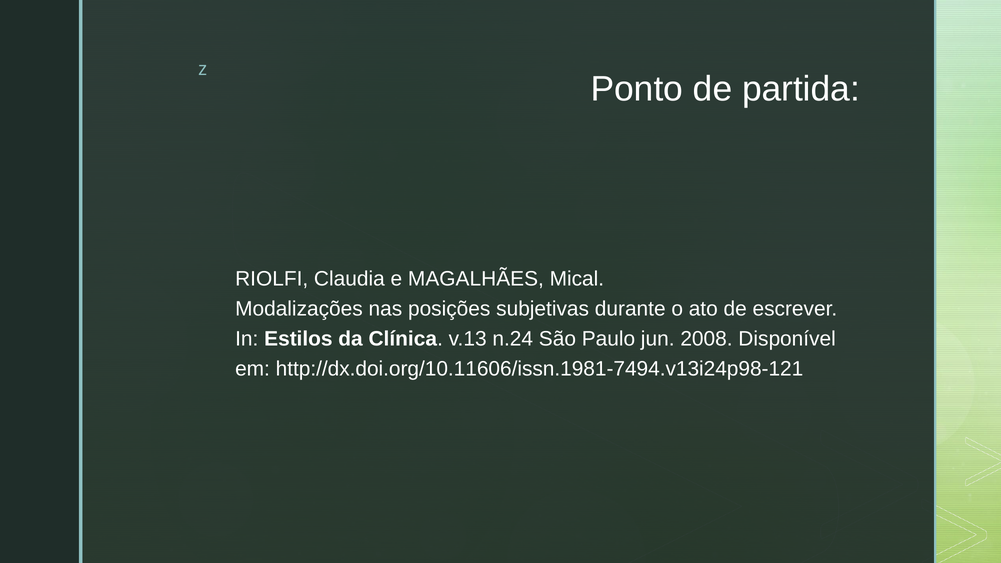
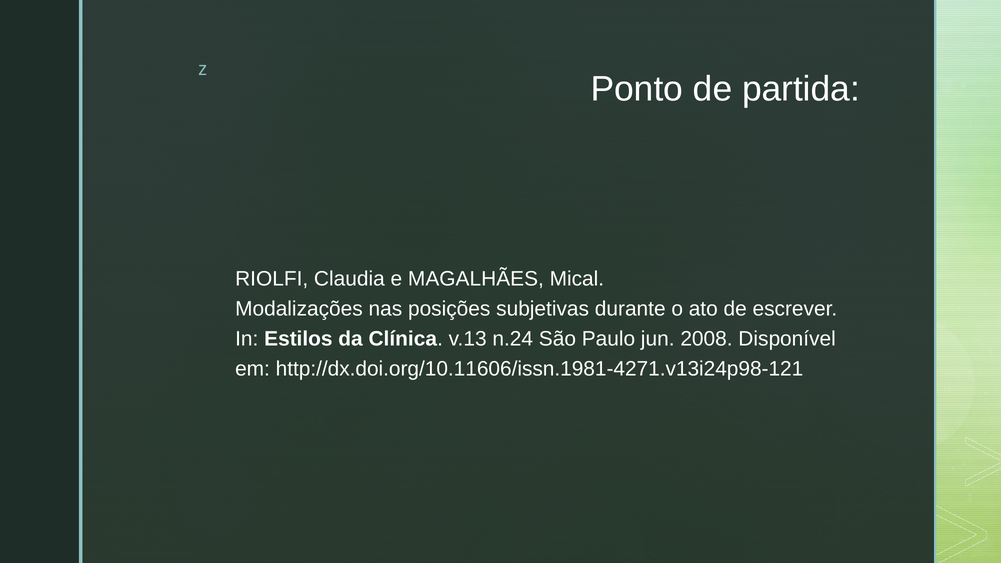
http://dx.doi.org/10.11606/issn.1981-7494.v13i24p98-121: http://dx.doi.org/10.11606/issn.1981-7494.v13i24p98-121 -> http://dx.doi.org/10.11606/issn.1981-4271.v13i24p98-121 (540, 369)
